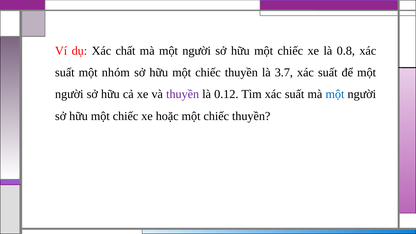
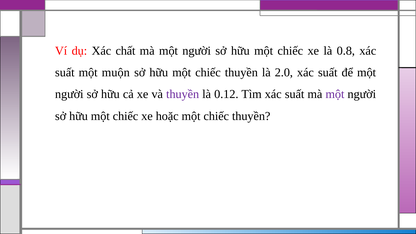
nhóm: nhóm -> muộn (116, 73)
3.7: 3.7 -> 2.0 (284, 73)
một colour: blue -> purple (335, 94)
